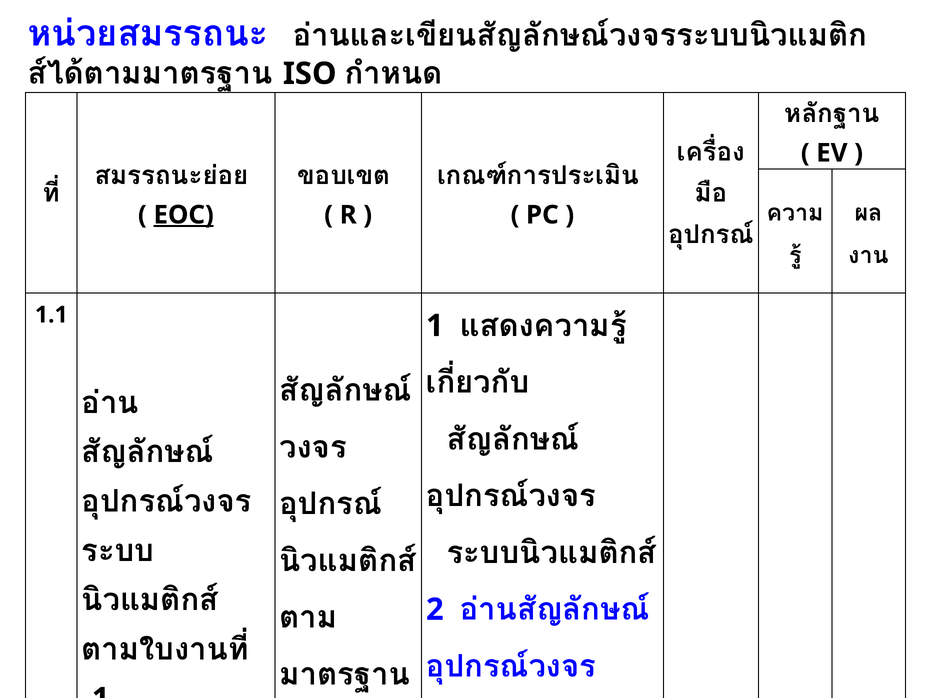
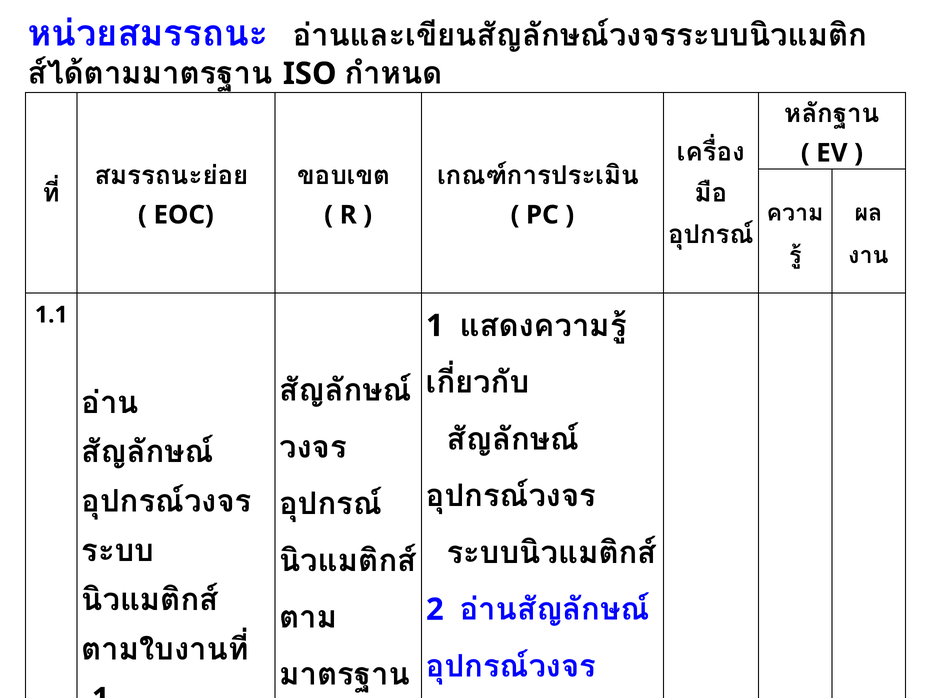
EOC underline: present -> none (184, 215)
